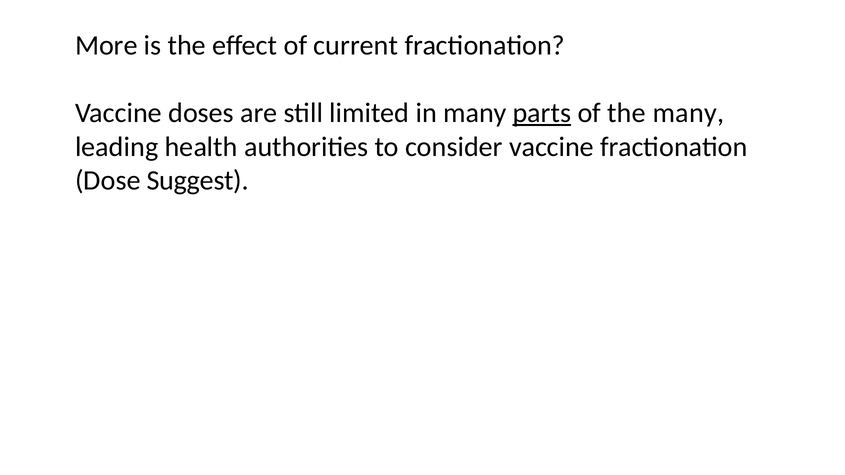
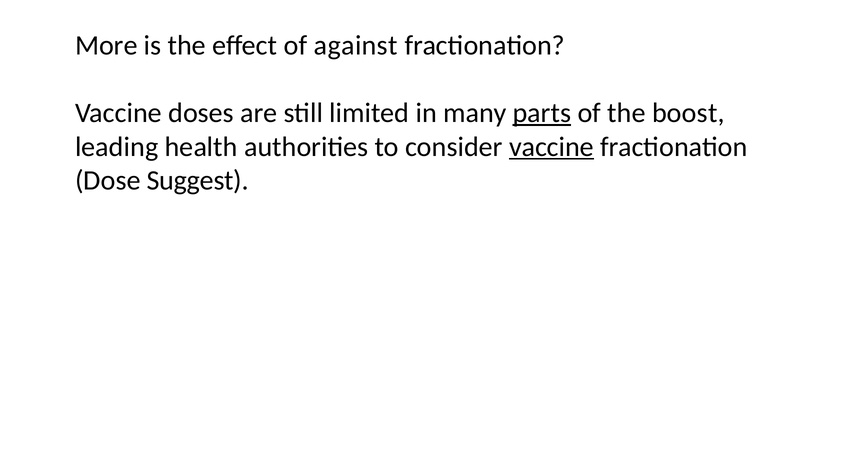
current: current -> against (356, 45)
the many: many -> boost (688, 113)
vaccine underline: none -> present (551, 147)
